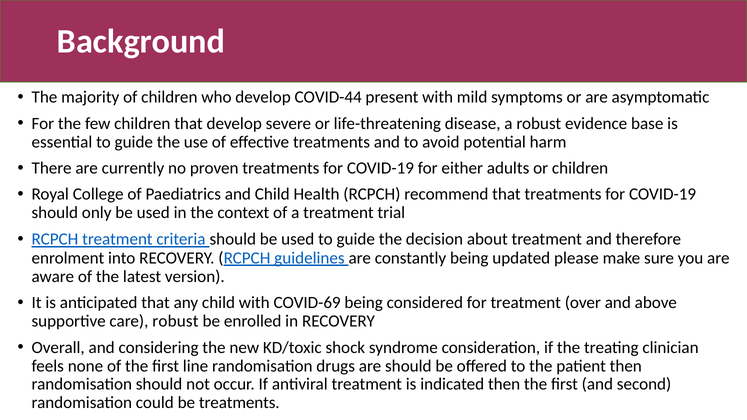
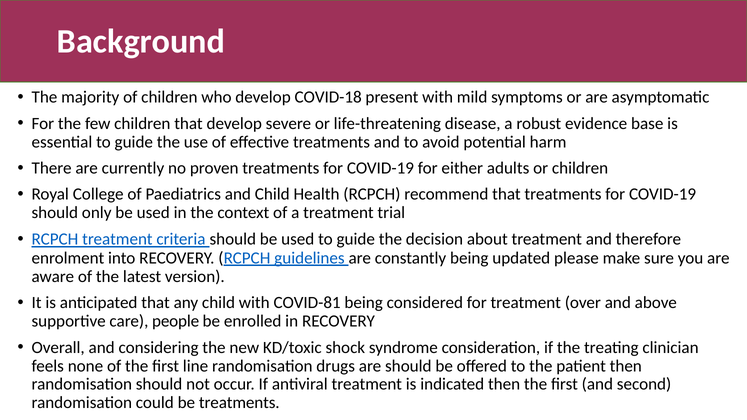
COVID-44: COVID-44 -> COVID-18 (328, 97)
COVID-69: COVID-69 -> COVID-81 (307, 303)
care robust: robust -> people (176, 321)
